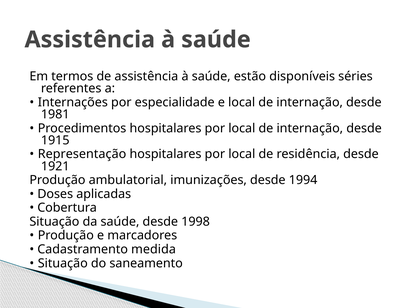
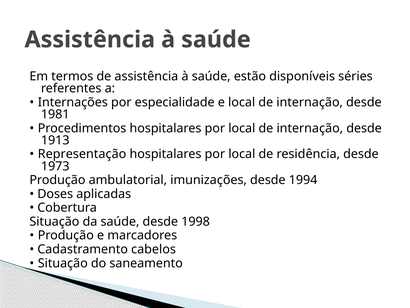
1915: 1915 -> 1913 (55, 140)
1921: 1921 -> 1973 (55, 166)
medida: medida -> cabelos (154, 249)
